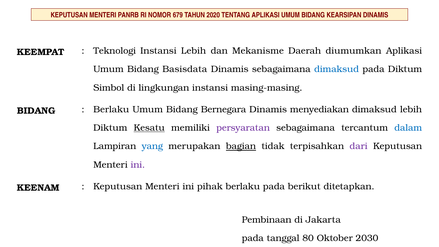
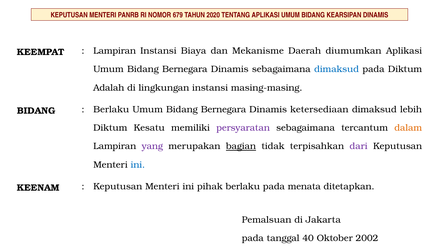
Teknologi: Teknologi -> Lampiran (115, 51)
Instansi Lebih: Lebih -> Biaya (194, 51)
Basisdata: Basisdata -> Bernegara (185, 69)
Simbol: Simbol -> Adalah (109, 88)
menyediakan: menyediakan -> ketersediaan (319, 109)
Kesatu underline: present -> none (149, 128)
dalam colour: blue -> orange (408, 128)
yang colour: blue -> purple (152, 146)
ini colour: purple -> blue (138, 165)
berikut: berikut -> menata (304, 186)
Pembinaan: Pembinaan -> Pemalsuan (267, 220)
80: 80 -> 40 (308, 238)
2030: 2030 -> 2002 (367, 238)
